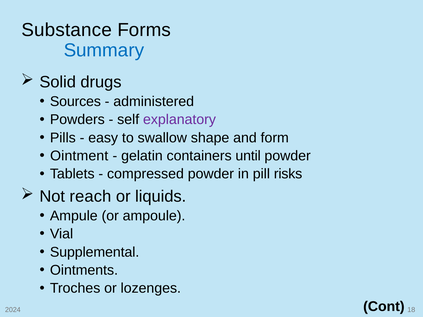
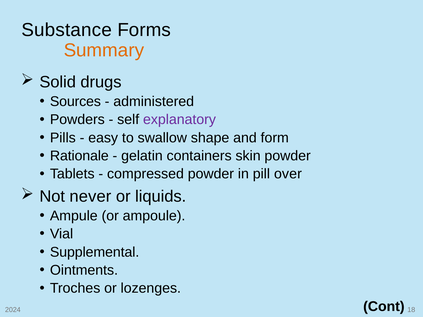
Summary colour: blue -> orange (104, 50)
Ointment: Ointment -> Rationale (79, 156)
until: until -> skin (248, 156)
risks: risks -> over (288, 174)
reach: reach -> never (90, 196)
